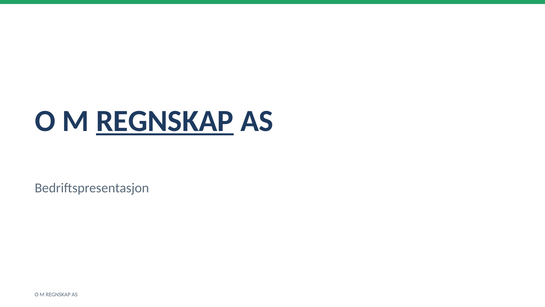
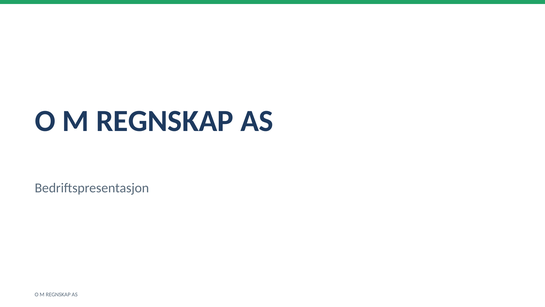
REGNSKAP underline: present -> none (165, 121)
